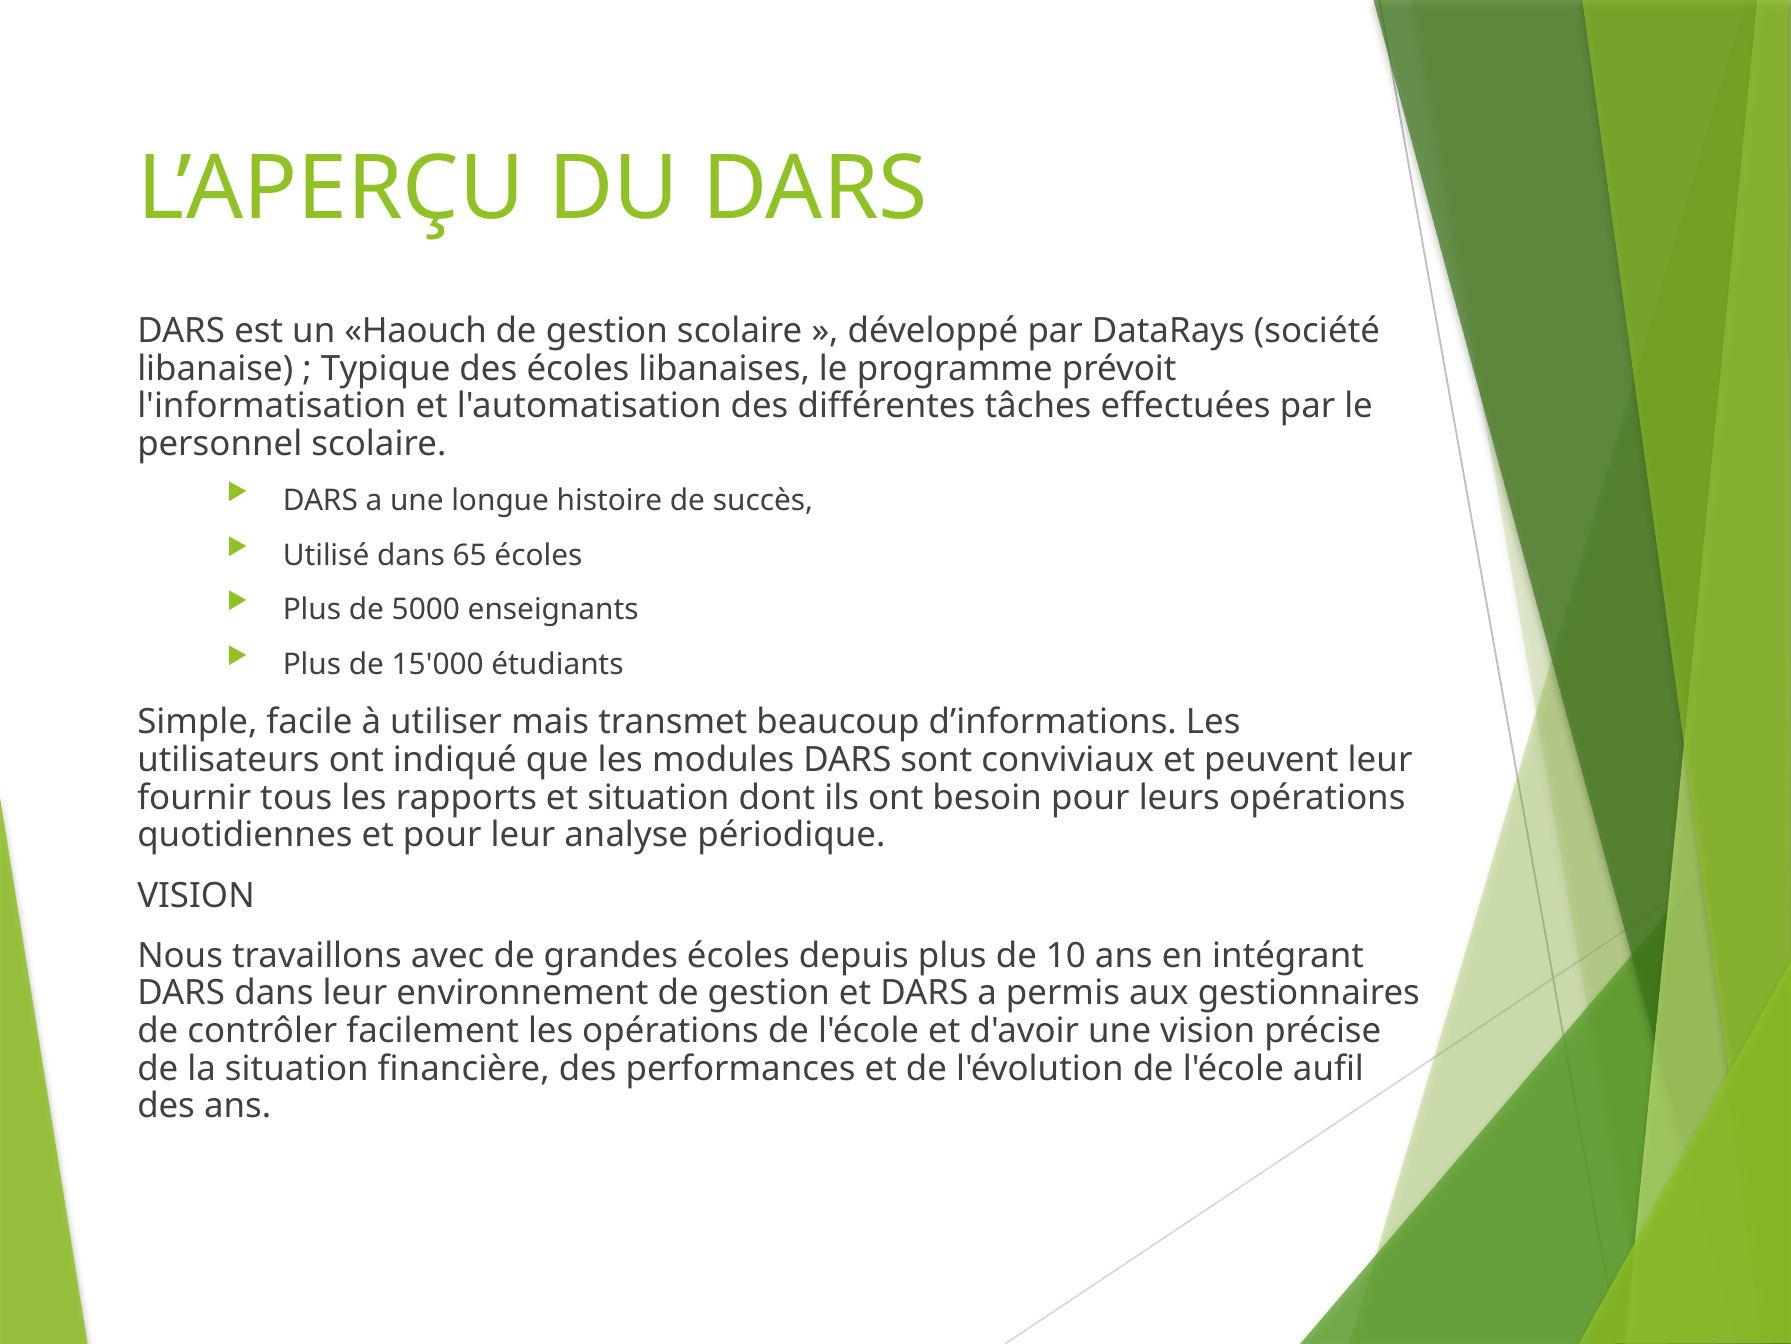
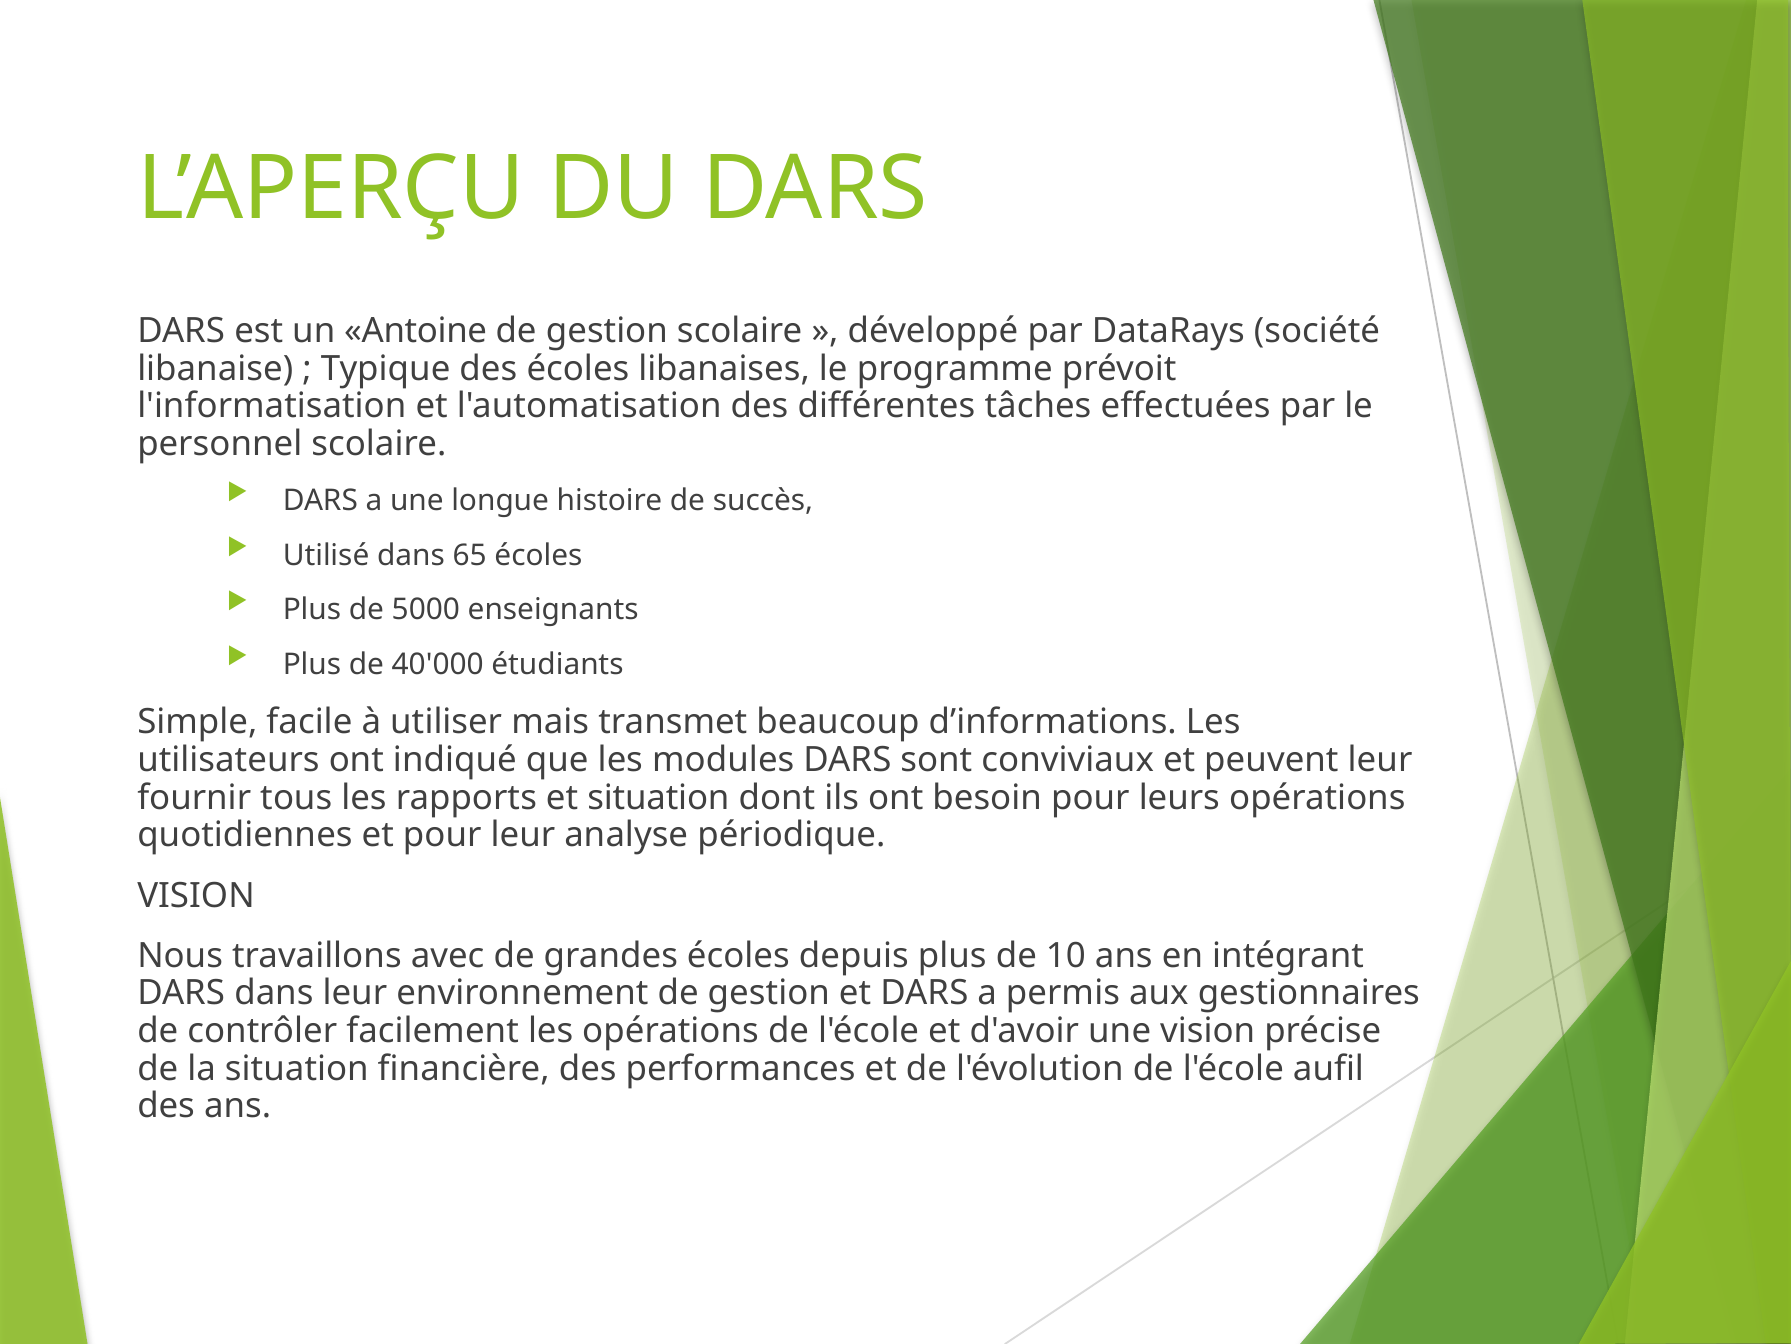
Haouch: Haouch -> Antoine (416, 331)
15'000: 15'000 -> 40'000 (438, 664)
